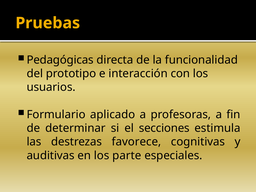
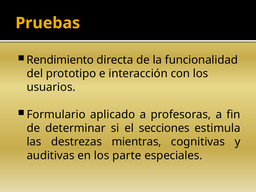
Pedagógicas: Pedagógicas -> Rendimiento (60, 60)
favorece: favorece -> mientras (137, 142)
